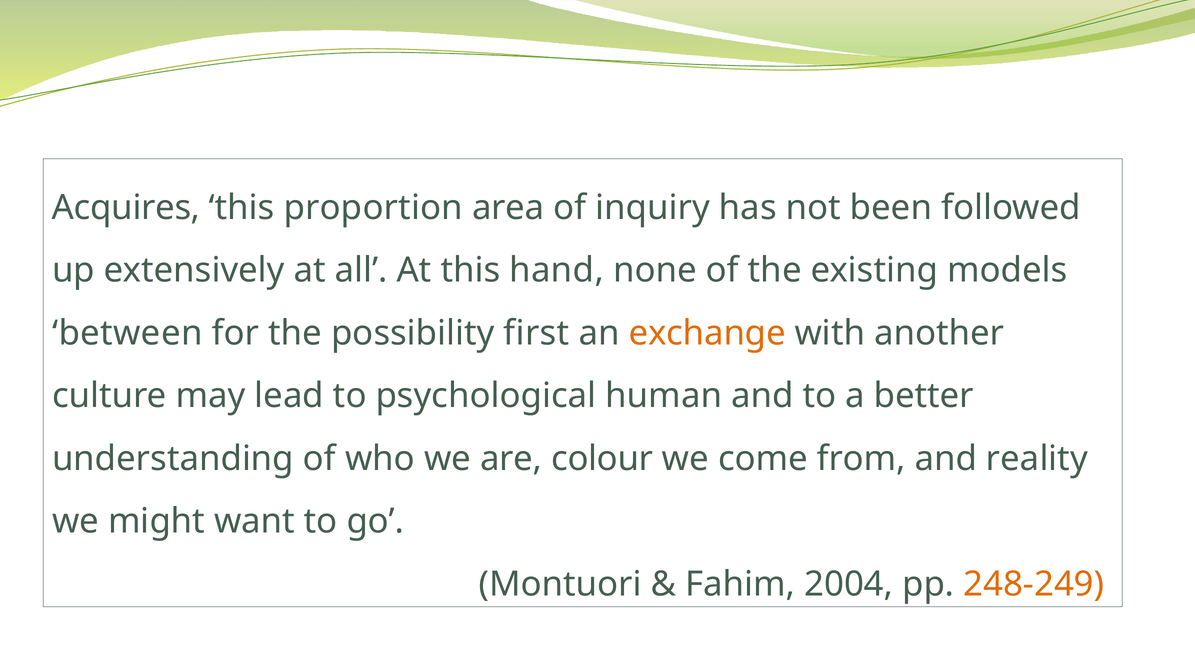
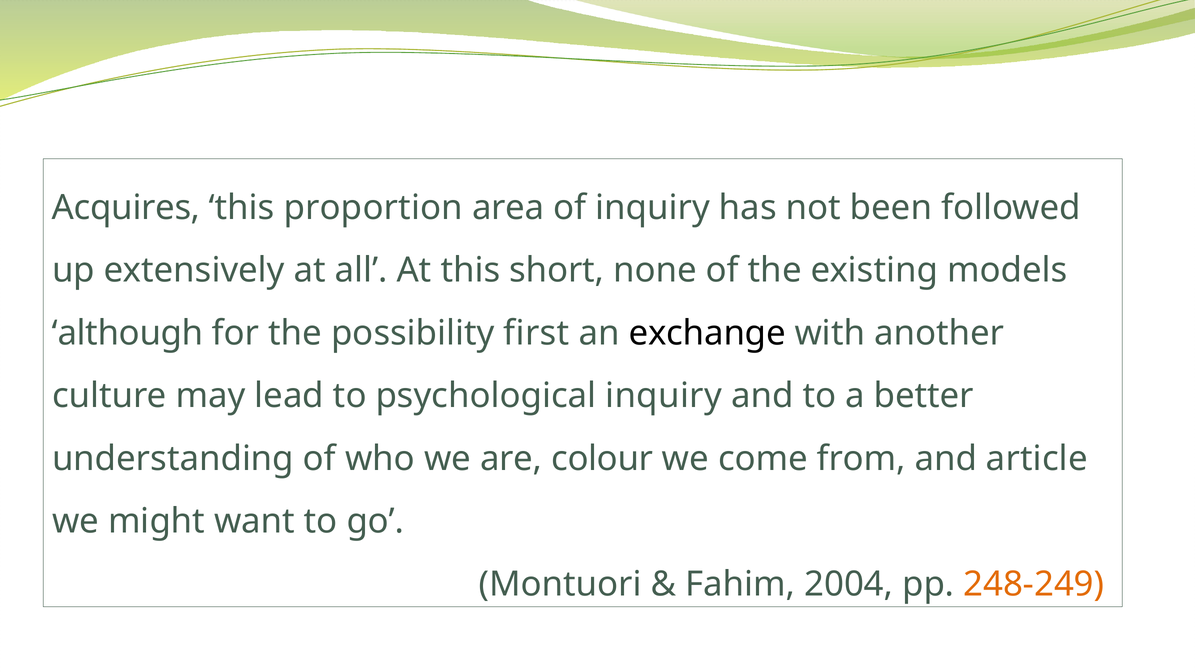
hand: hand -> short (557, 270)
between: between -> although (128, 333)
exchange colour: orange -> black (707, 333)
psychological human: human -> inquiry (664, 396)
reality: reality -> article (1037, 459)
